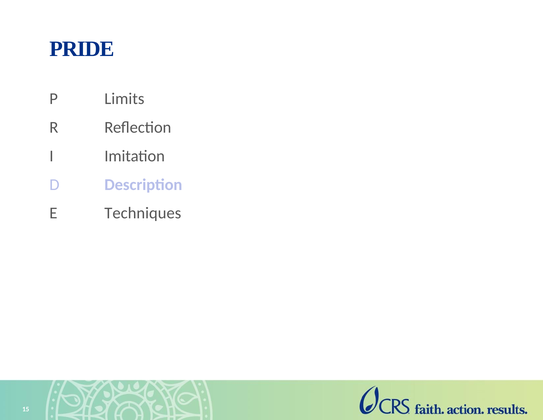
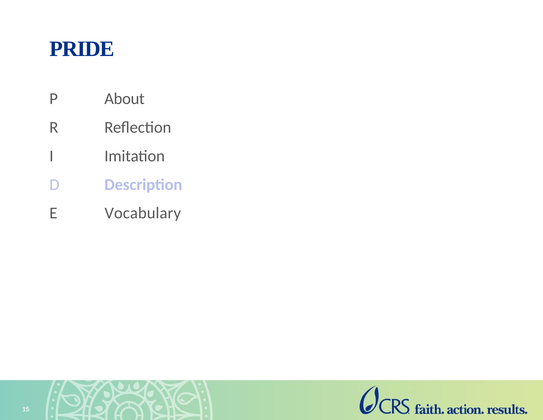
Limits: Limits -> About (125, 99)
Techniques: Techniques -> Vocabulary (143, 213)
